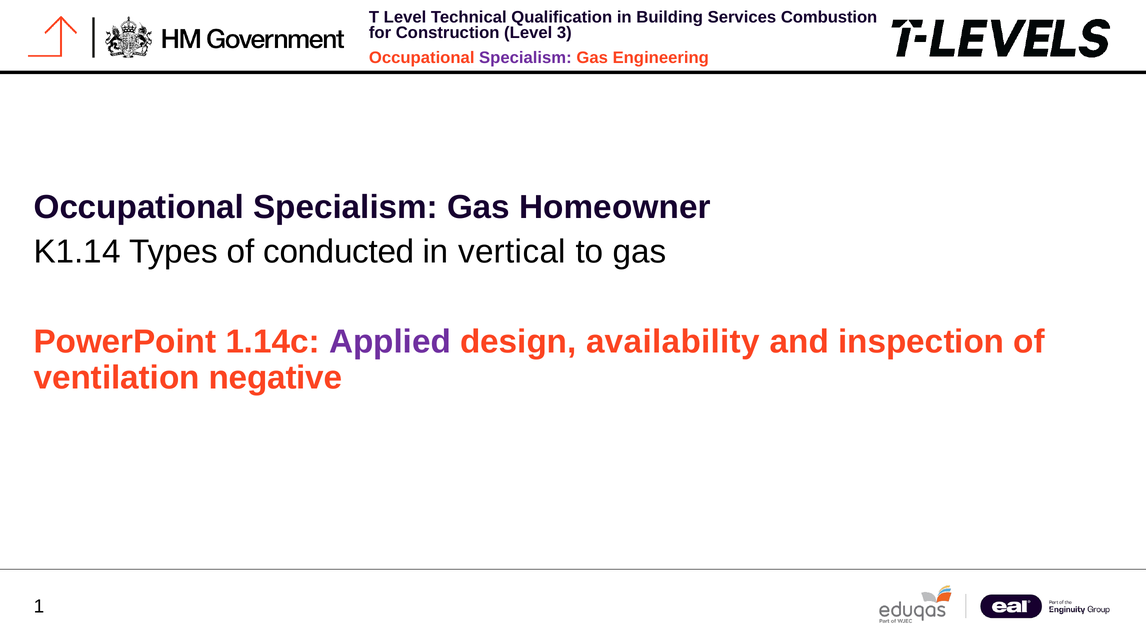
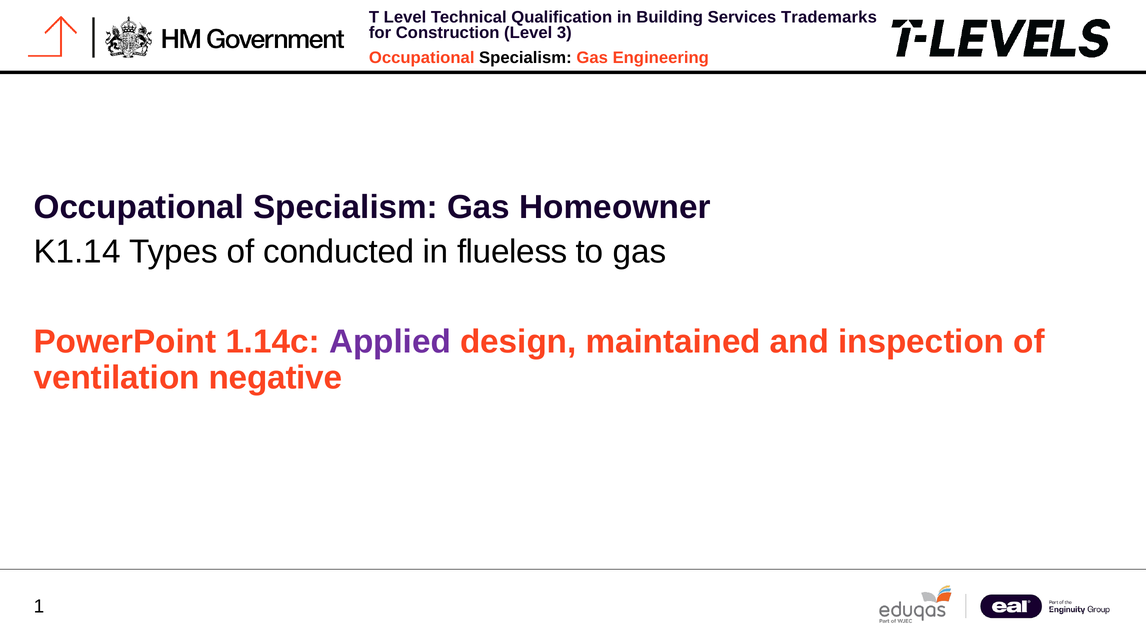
Combustion: Combustion -> Trademarks (829, 17)
Specialism colour: purple -> black (525, 58)
vertical: vertical -> flueless (512, 252)
availability: availability -> maintained (673, 342)
